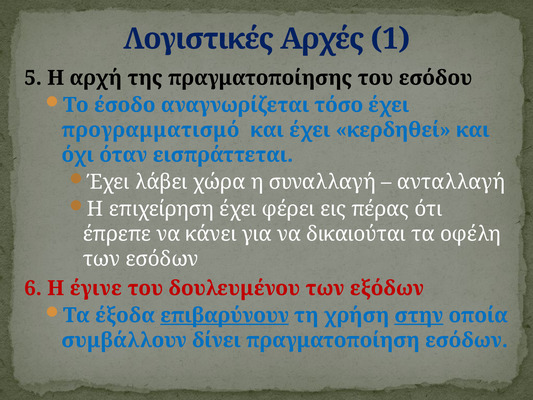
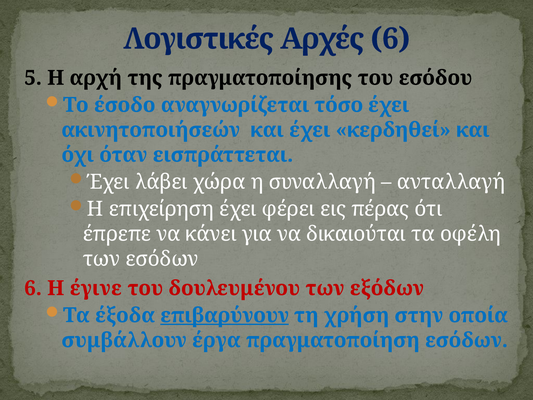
Αρχές 1: 1 -> 6 (390, 39)
προγραμματισμό: προγραμματισμό -> ακινητοποιήσεών (151, 130)
στην underline: present -> none (419, 315)
δίνει: δίνει -> έργα (216, 340)
